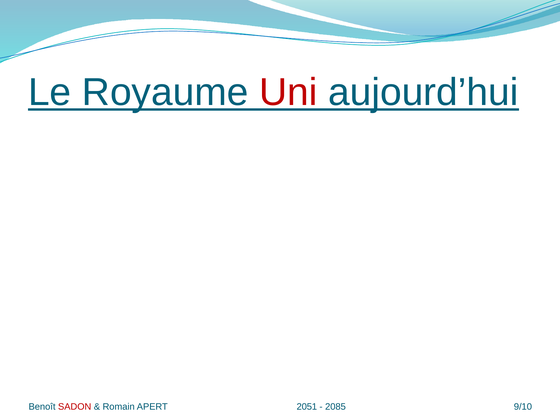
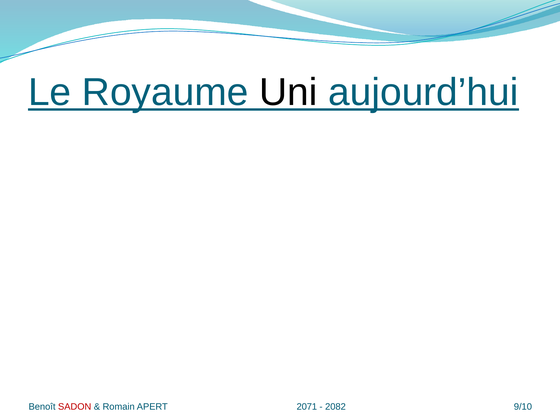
Uni colour: red -> black (288, 92)
2051: 2051 -> 2071 (307, 407)
2085: 2085 -> 2082 (335, 407)
